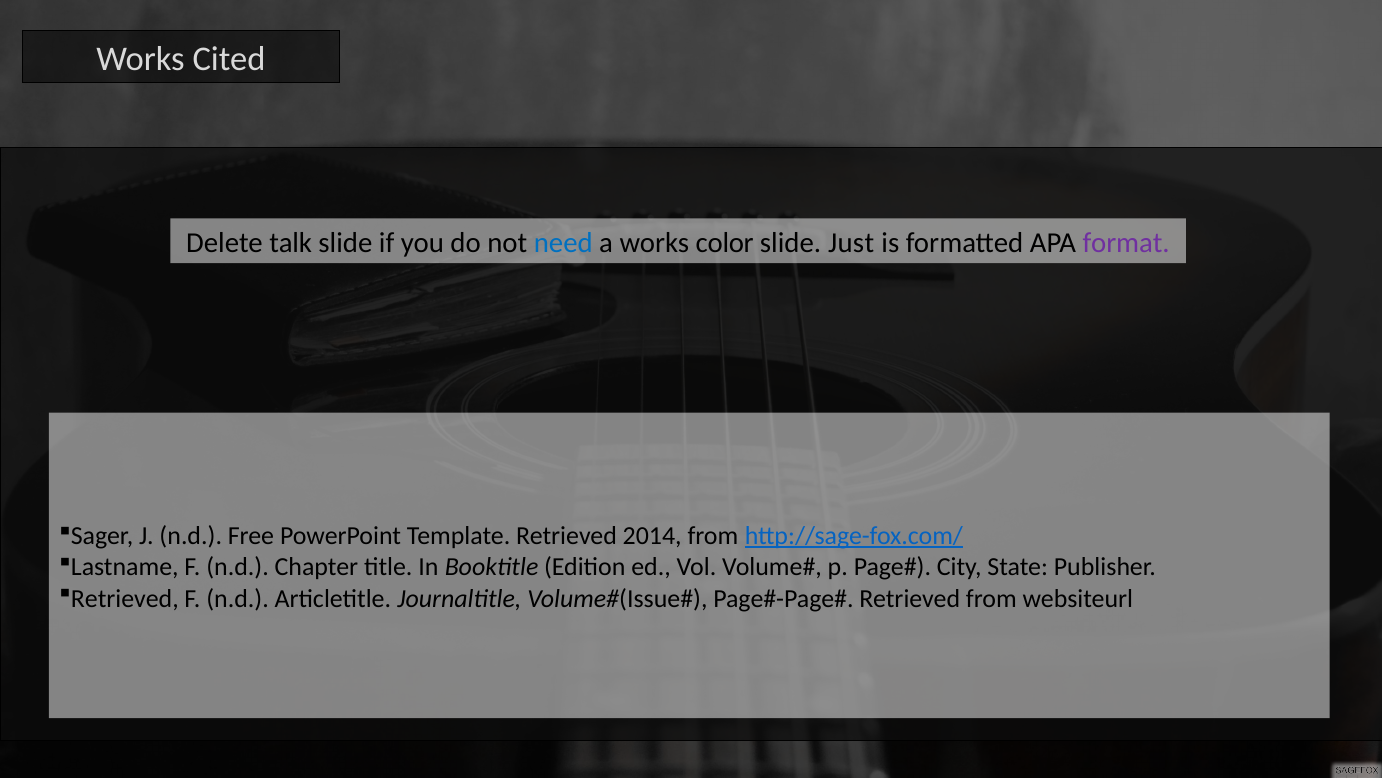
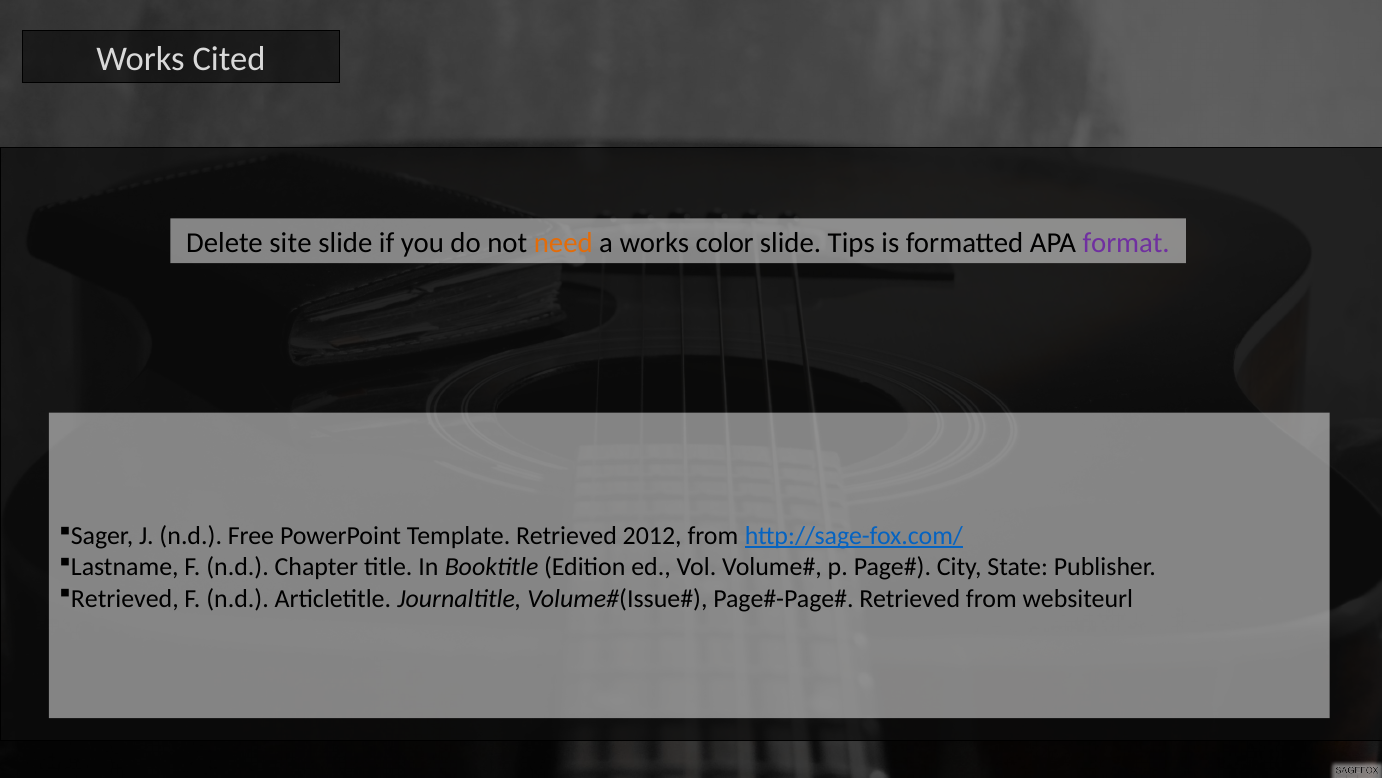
talk: talk -> site (290, 243)
need colour: blue -> orange (563, 243)
Just: Just -> Tips (851, 243)
2014: 2014 -> 2012 (652, 535)
